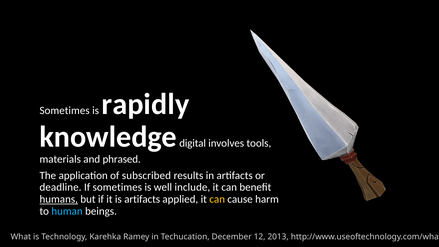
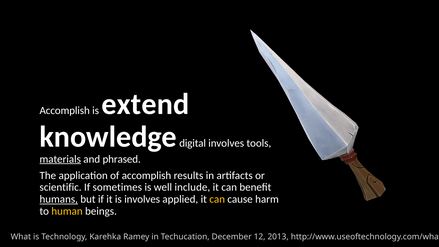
Sometimes: Sometimes -> Accomplish (65, 110)
rapidly: rapidly -> extend (145, 104)
materials underline: none -> present (60, 159)
of subscribed: subscribed -> accomplish (147, 175)
deadline: deadline -> scientific (61, 187)
is artifacts: artifacts -> involves (142, 199)
human colour: light blue -> yellow (67, 211)
